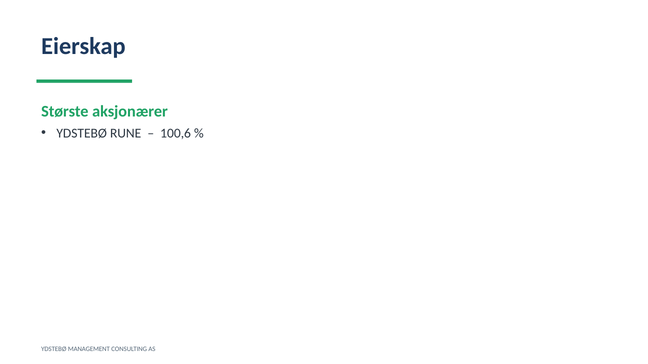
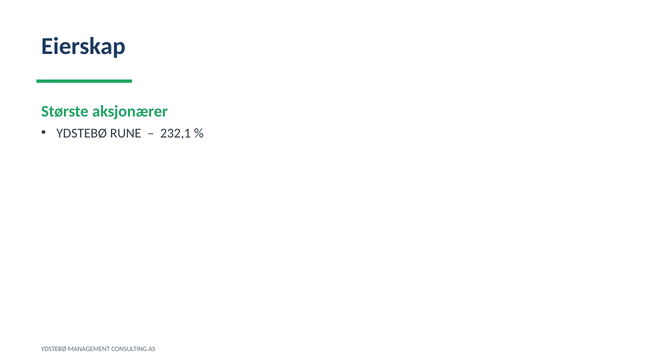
100,6: 100,6 -> 232,1 (176, 133)
